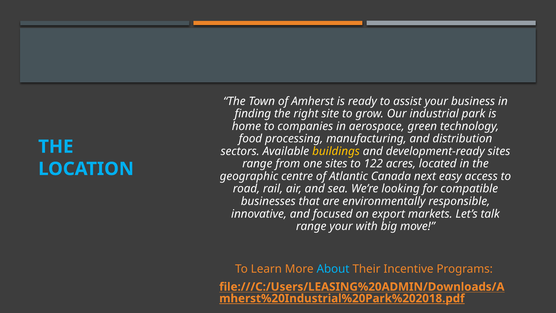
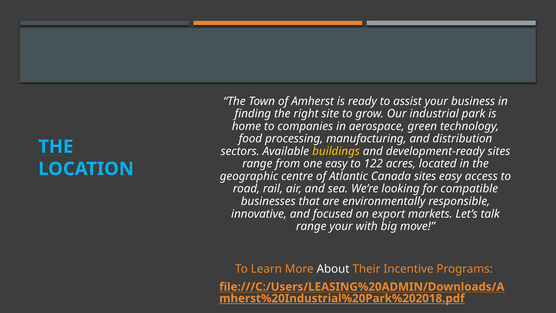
one sites: sites -> easy (336, 164)
Canada next: next -> sites (425, 176)
About colour: light blue -> white (333, 269)
